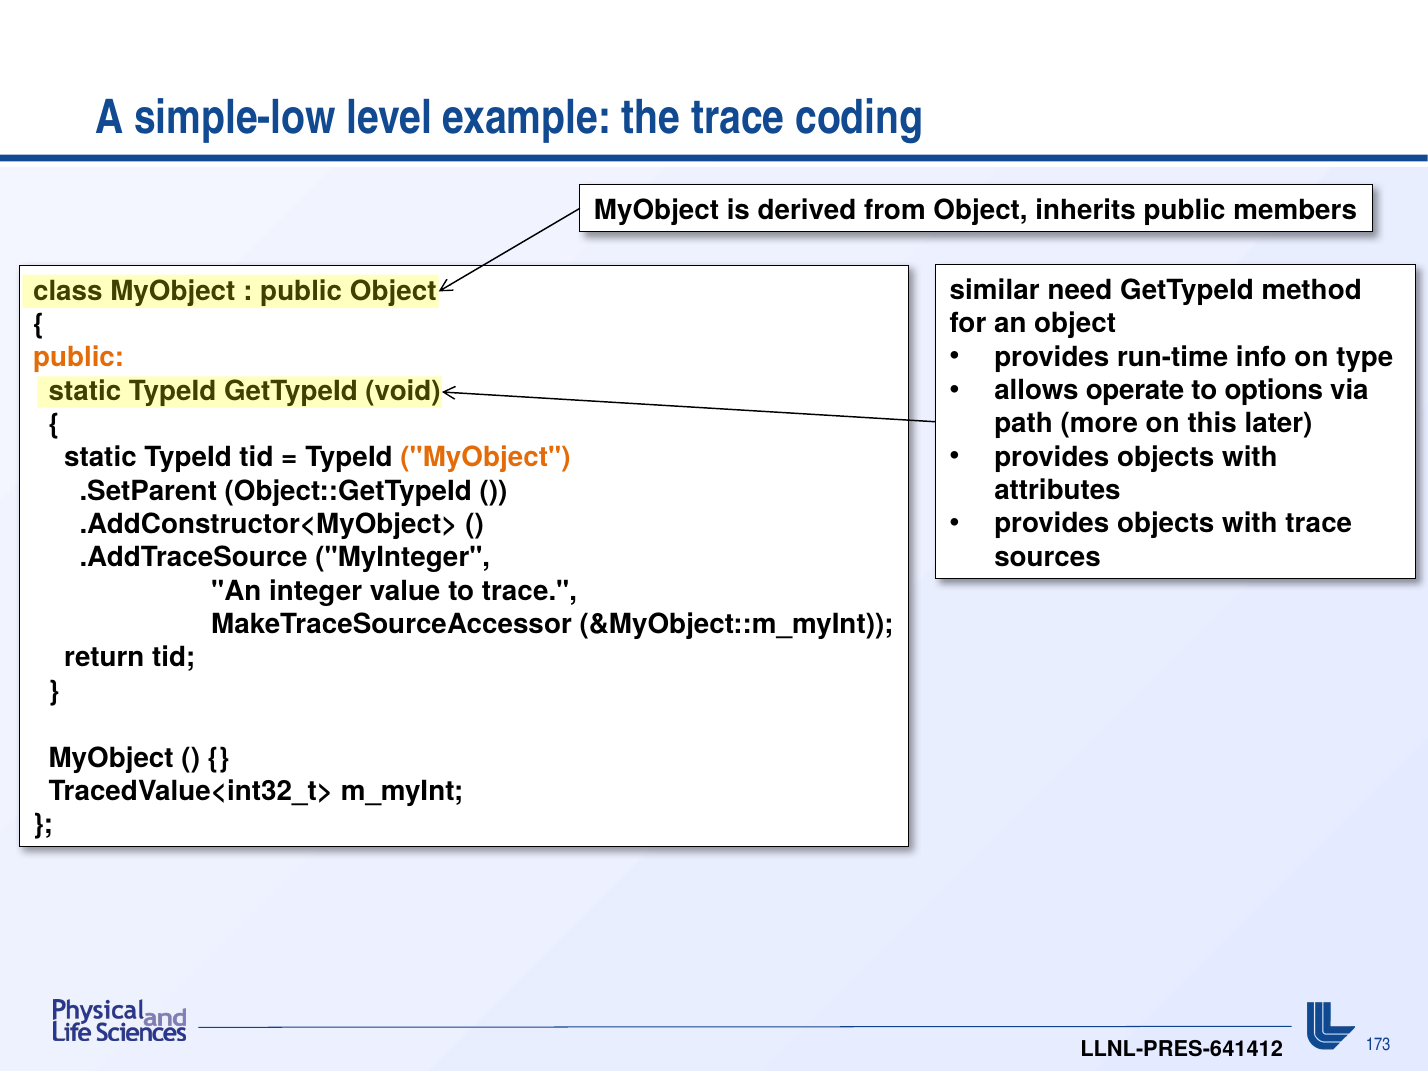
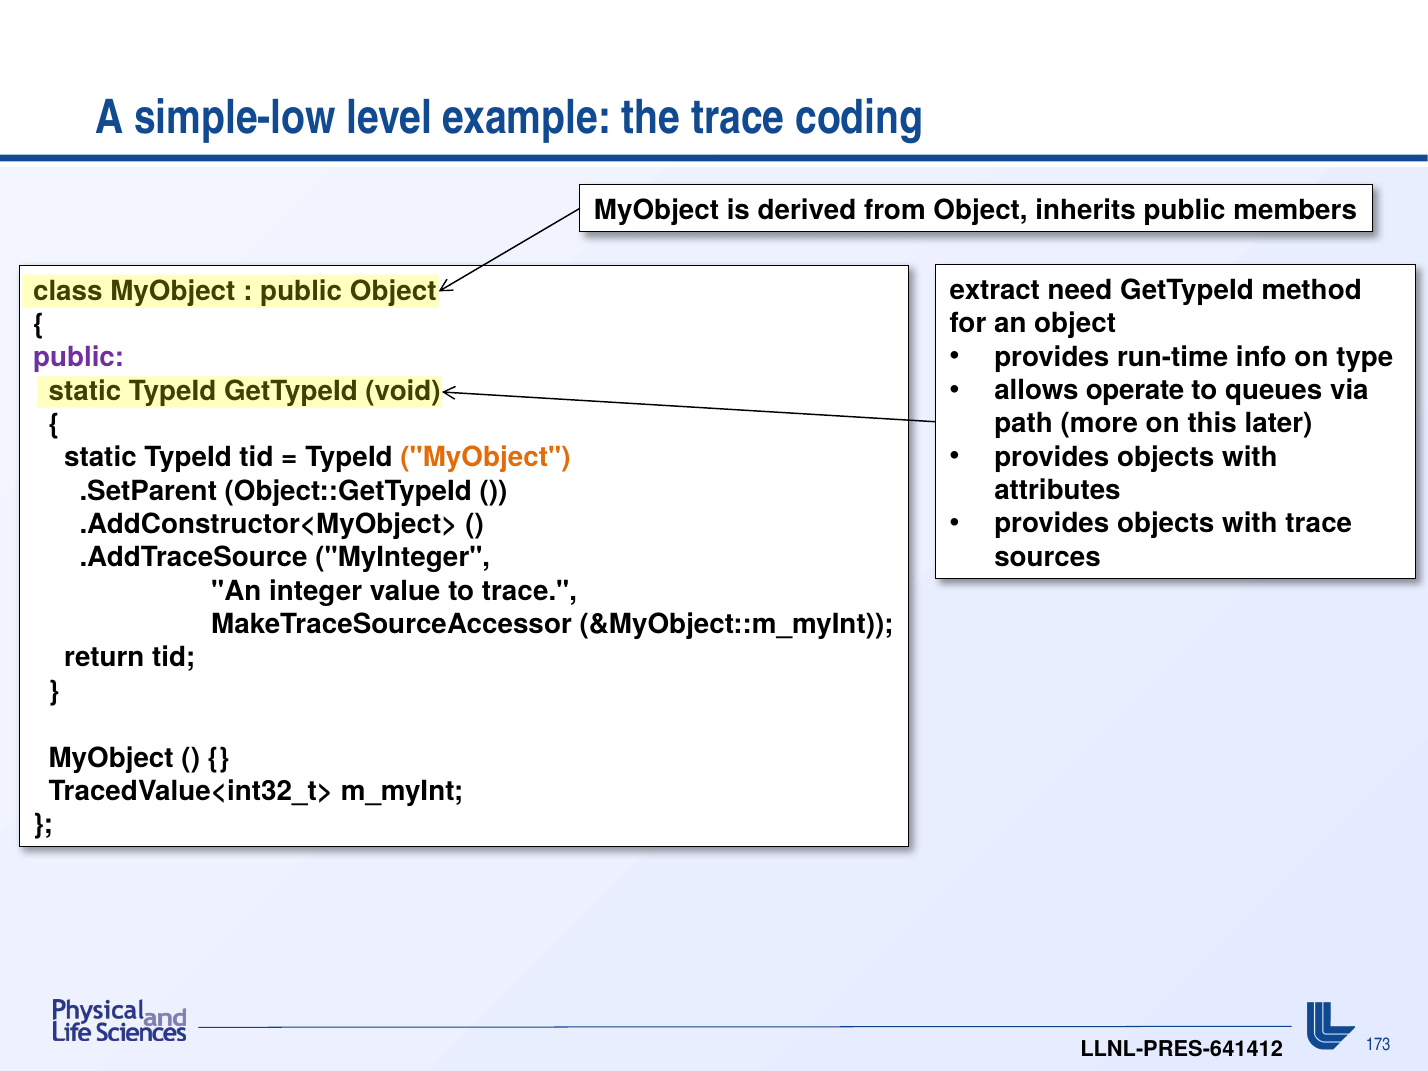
similar: similar -> extract (995, 290)
public colour: orange -> purple (79, 358)
options: options -> queues (1274, 390)
